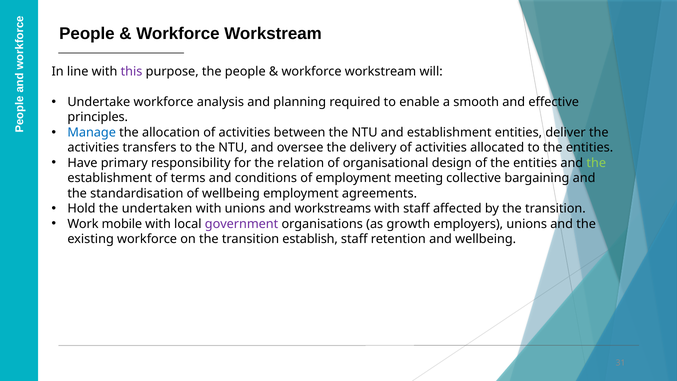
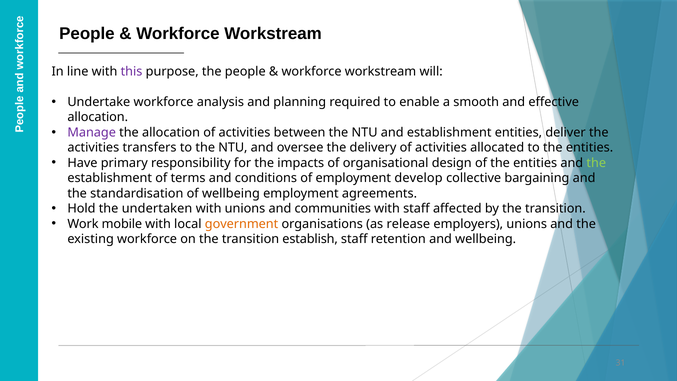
principles: principles -> allocation (98, 117)
Manage colour: blue -> purple (92, 132)
relation: relation -> impacts (301, 163)
meeting: meeting -> develop (419, 178)
workstreams: workstreams -> communities (333, 209)
government colour: purple -> orange (242, 224)
growth: growth -> release (408, 224)
